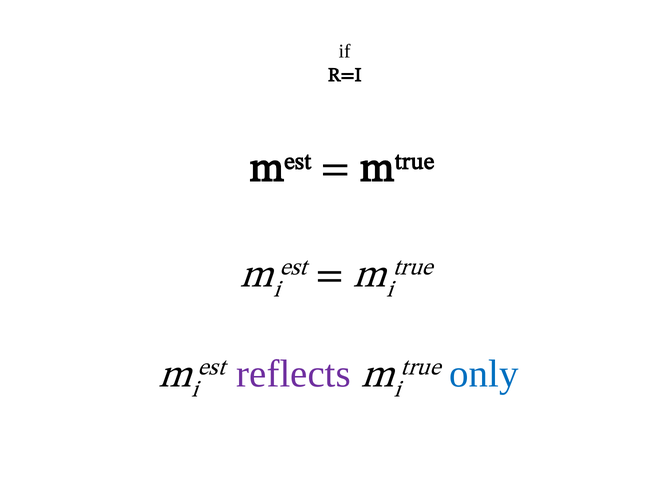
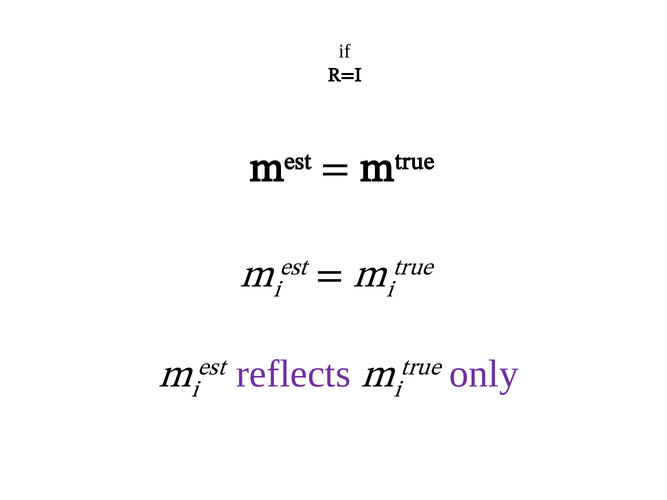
only colour: blue -> purple (484, 374)
